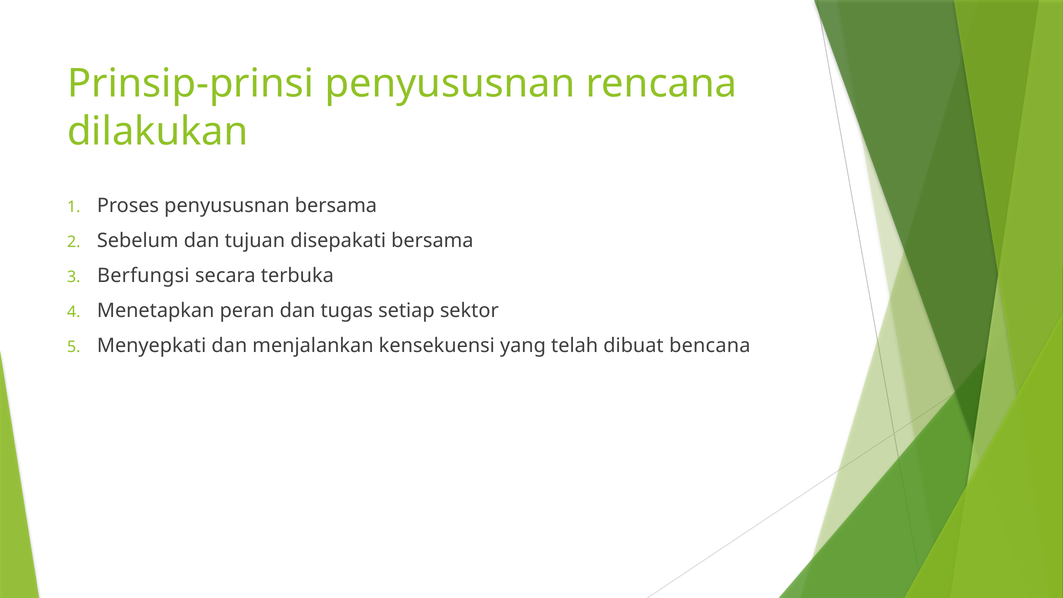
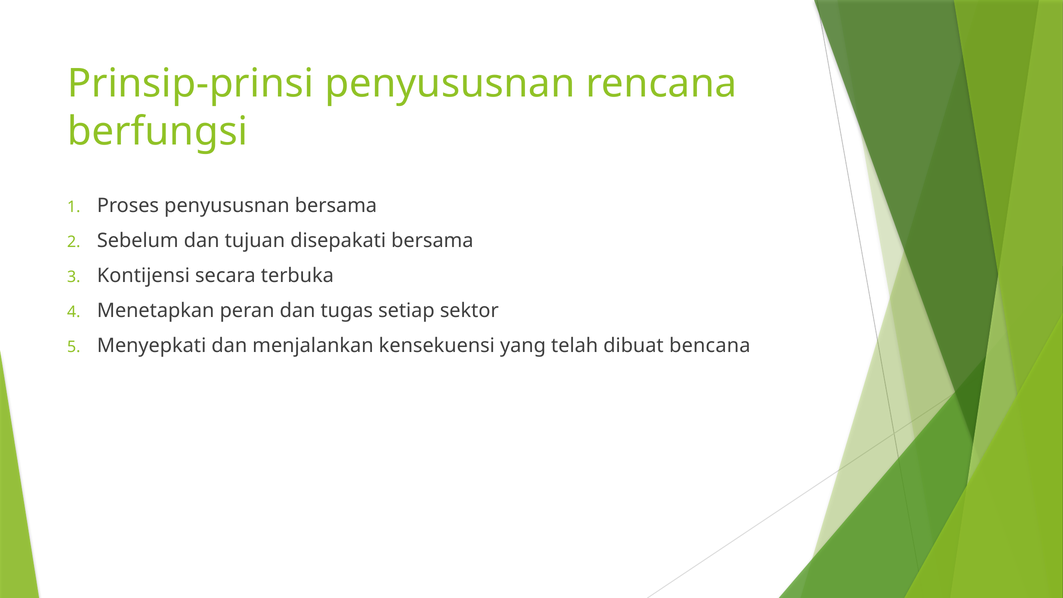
dilakukan: dilakukan -> berfungsi (158, 132)
Berfungsi: Berfungsi -> Kontijensi (143, 276)
